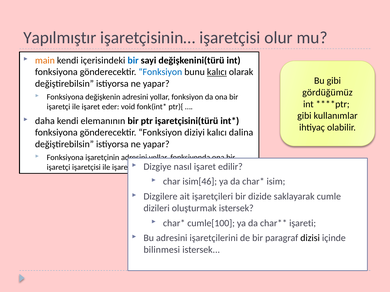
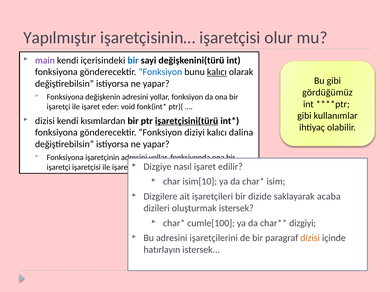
main colour: orange -> purple (45, 60)
daha: daha -> dizisi (45, 121)
elemanının: elemanının -> kısımlardan (103, 121)
işaretçisini(türü underline: none -> present (187, 121)
isim[46: isim[46 -> isim[10 (200, 182)
cumle: cumle -> acaba (329, 197)
işareti: işareti -> dizgiyi (303, 223)
dizisi colour: black -> orange (310, 238)
bilinmesi: bilinmesi -> hatırlayın (162, 250)
